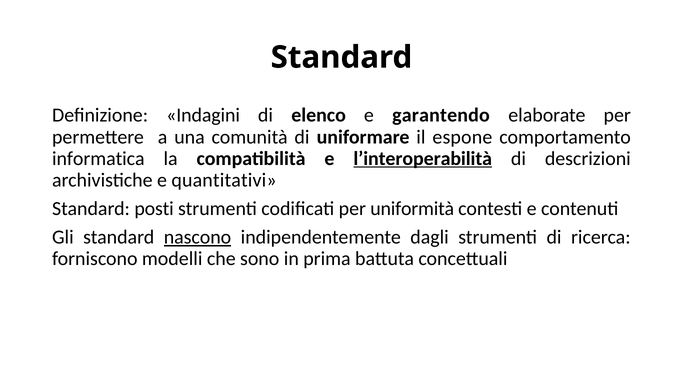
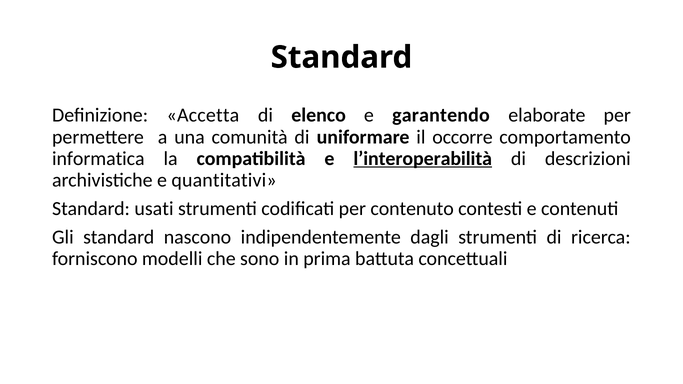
Indagini: Indagini -> Accetta (203, 115)
espone: espone -> occorre (463, 137)
posti: posti -> usati (154, 209)
uniformità: uniformità -> contenuto (412, 209)
nascono underline: present -> none (198, 237)
